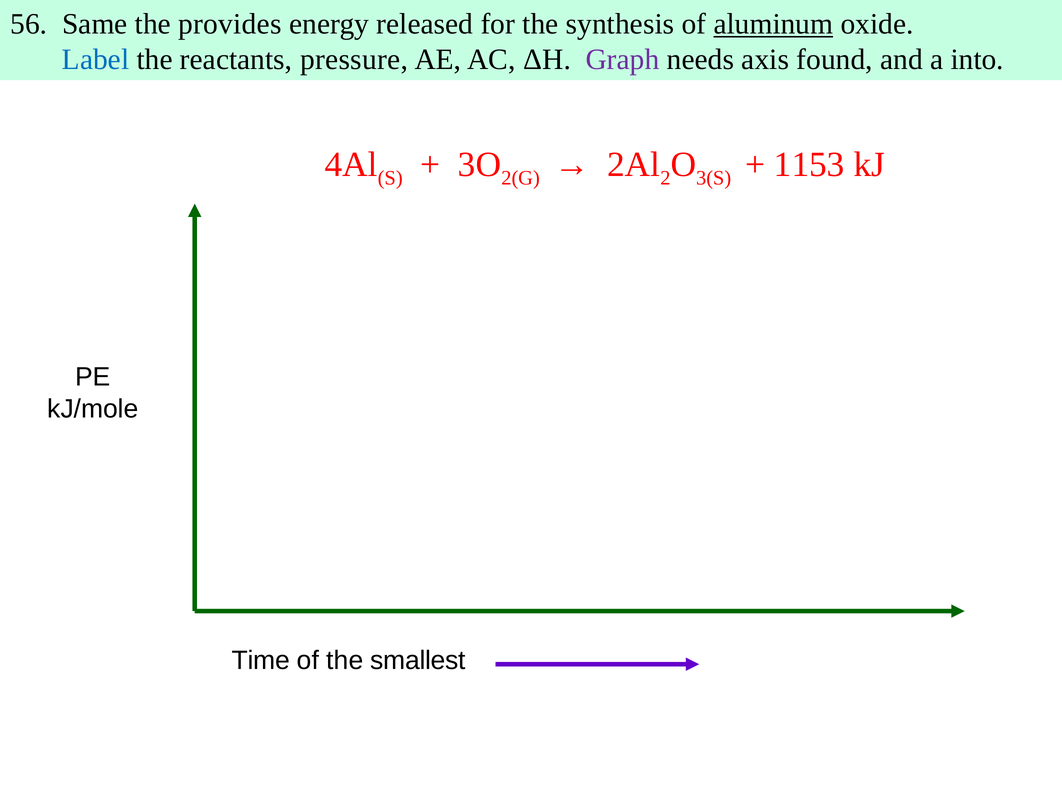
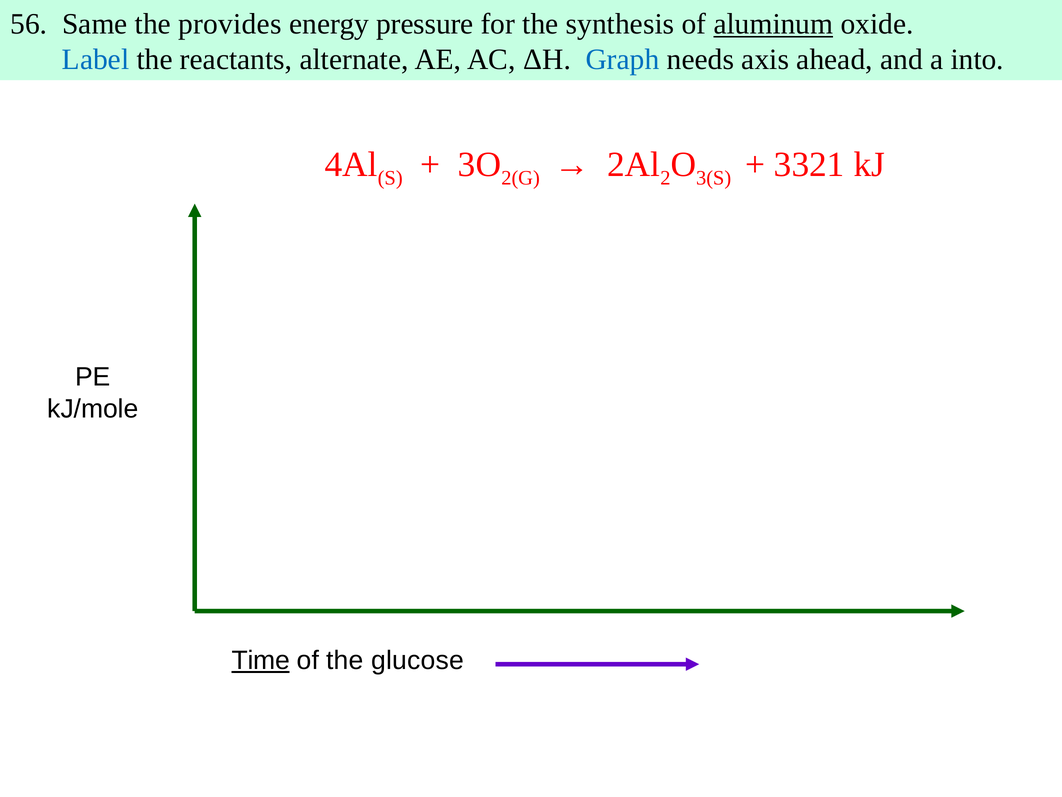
released: released -> pressure (425, 24)
pressure: pressure -> alternate (354, 59)
Graph colour: purple -> blue (622, 59)
found: found -> ahead (835, 59)
1153: 1153 -> 3321 (809, 164)
Time underline: none -> present (261, 660)
smallest: smallest -> glucose (418, 660)
